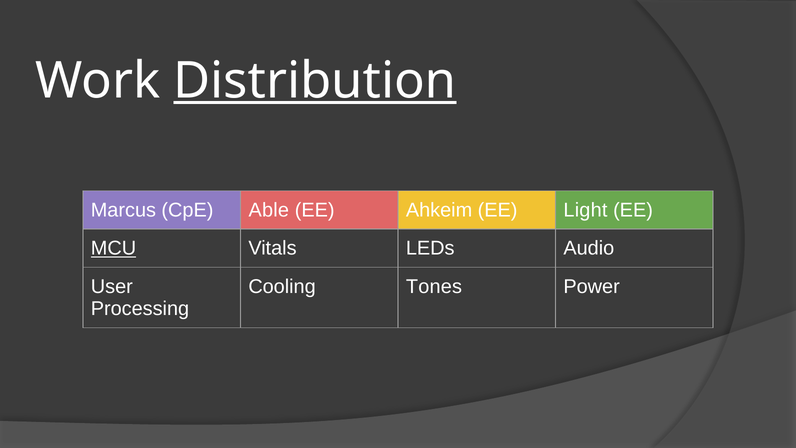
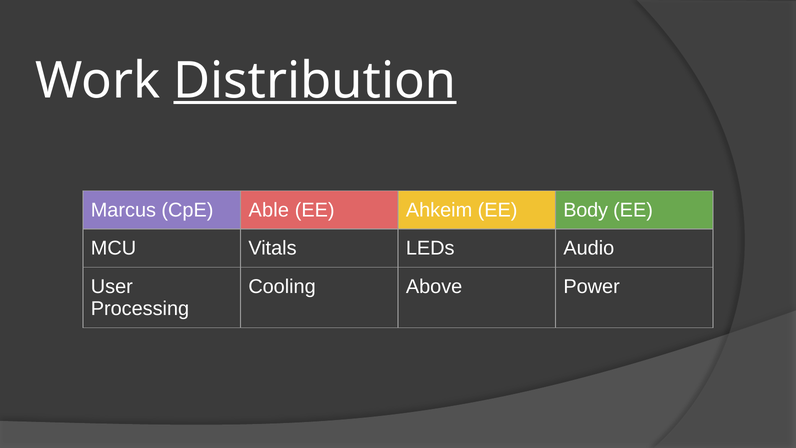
Light: Light -> Body (586, 210)
MCU underline: present -> none (113, 248)
Tones: Tones -> Above (434, 286)
